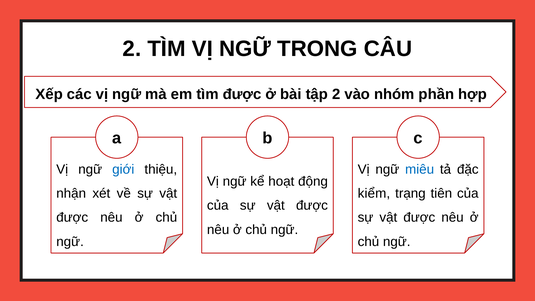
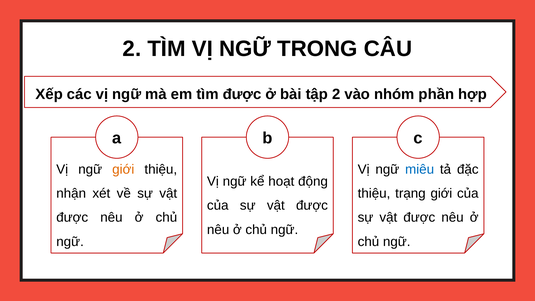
giới colour: blue -> orange (123, 169)
kiểm: kiểm -> thiệu (374, 193)
trạng tiên: tiên -> giới (441, 193)
